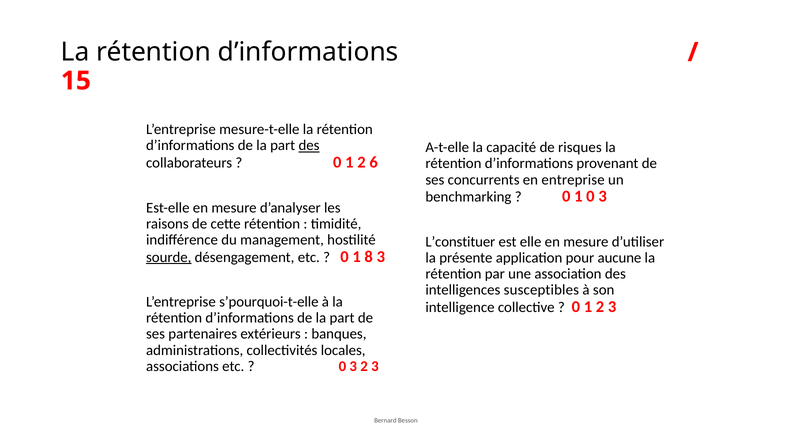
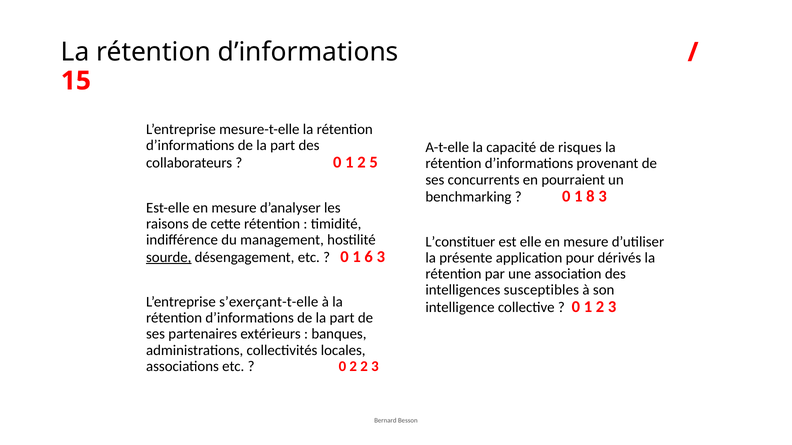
des underline: present -> none (309, 146)
6: 6 -> 5 (374, 163)
entreprise: entreprise -> pourraient (573, 180)
1 0: 0 -> 8 (590, 197)
8: 8 -> 6 (369, 257)
aucune: aucune -> dérivés (619, 258)
s’pourquoi-t-elle: s’pourquoi-t-elle -> s’exerçant-t-elle (269, 302)
3: 3 -> 2 (353, 367)
